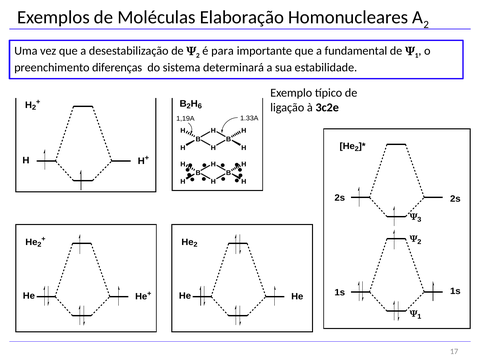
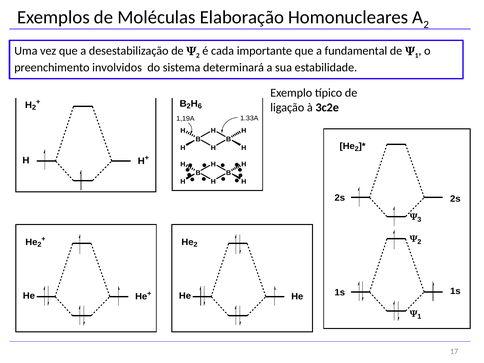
para: para -> cada (223, 51)
diferenças: diferenças -> involvidos (117, 67)
